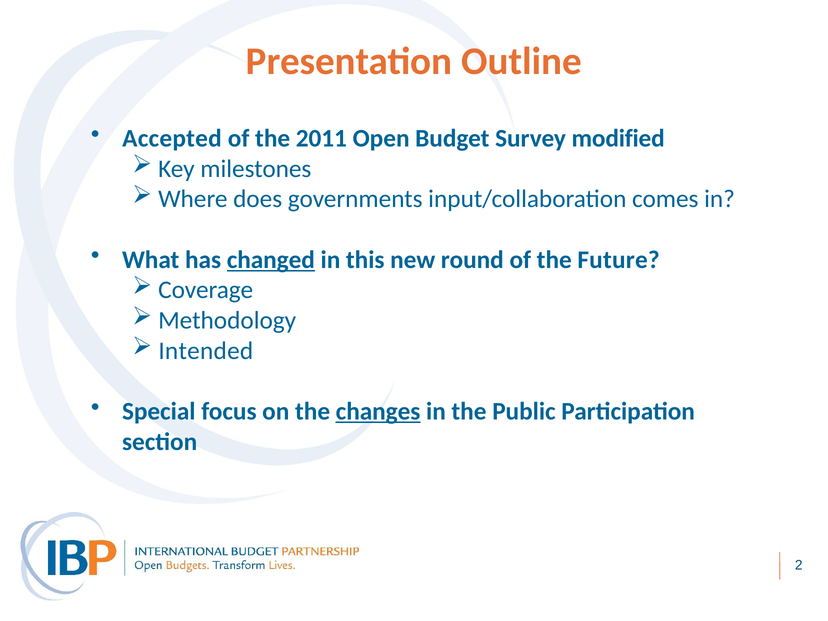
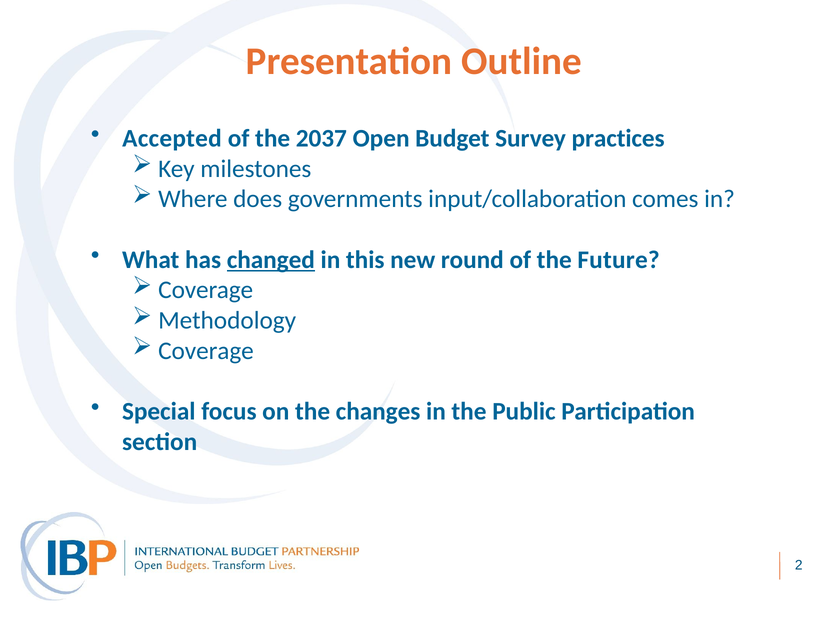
2011: 2011 -> 2037 (321, 138)
modified: modified -> practices (618, 138)
Intended: Intended -> Coverage (206, 351)
changes underline: present -> none (378, 411)
